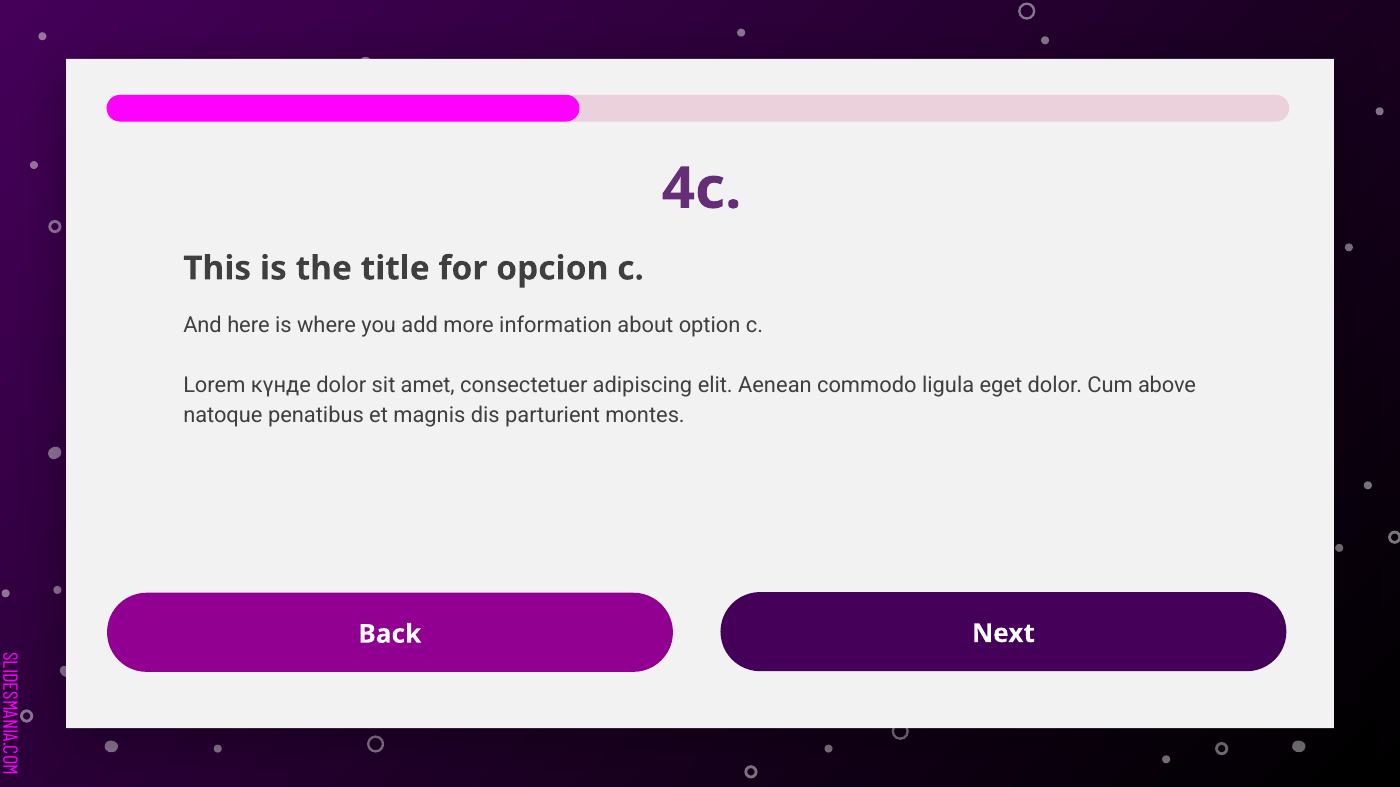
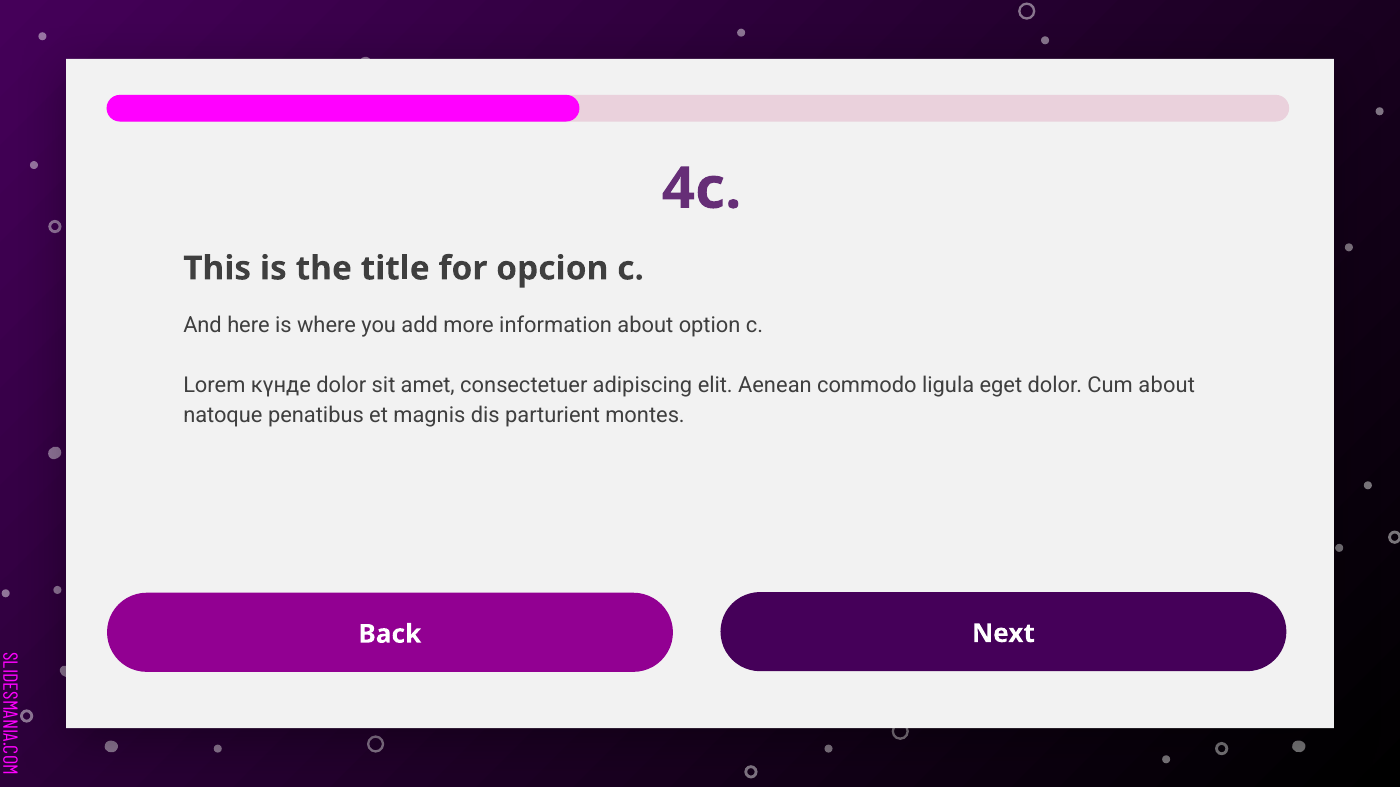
Cum above: above -> about (1167, 386)
